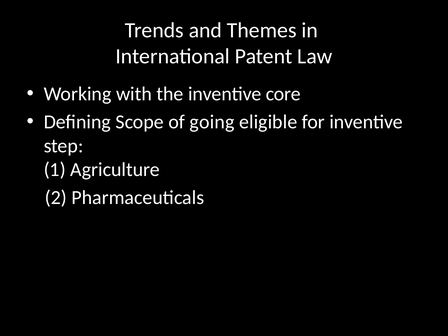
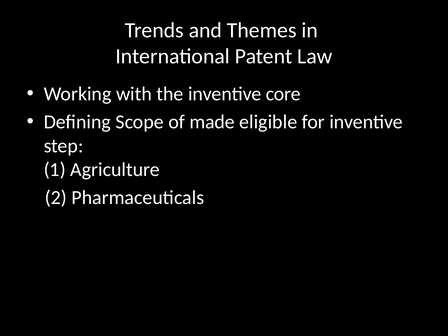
going: going -> made (212, 122)
